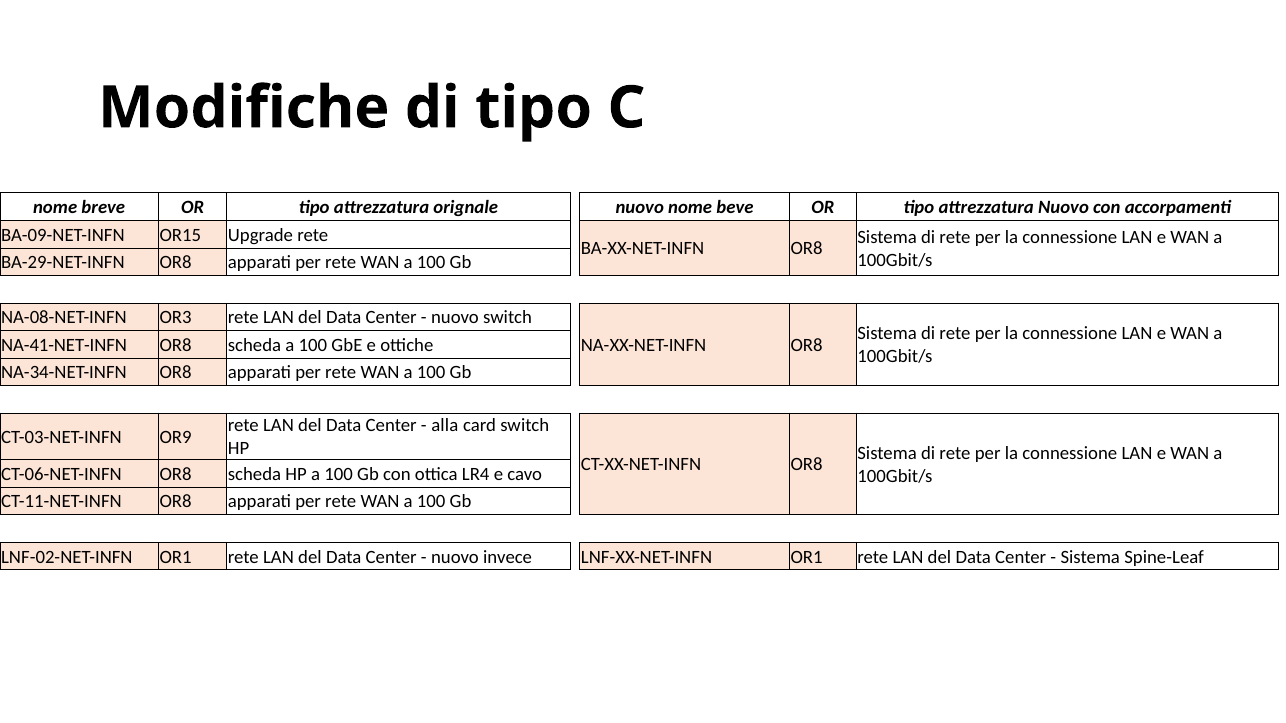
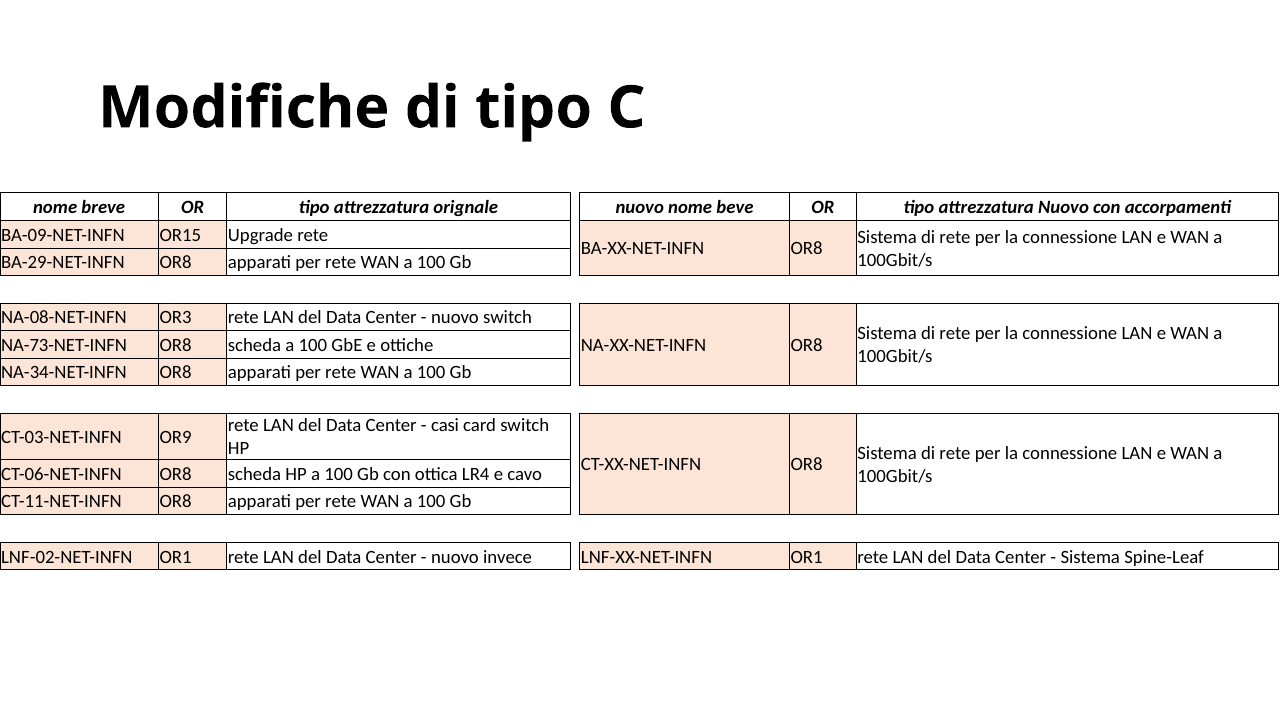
NA-41-NET-INFN: NA-41-NET-INFN -> NA-73-NET-INFN (64, 345)
alla: alla -> casi (445, 426)
